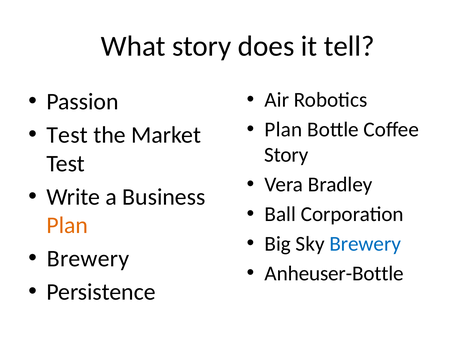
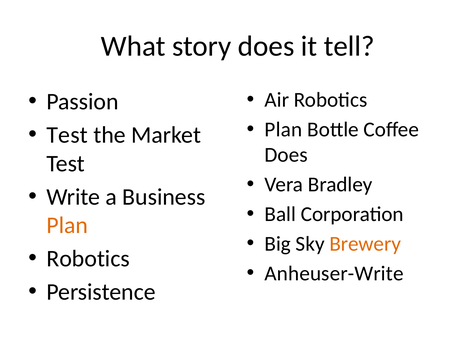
Story: Story -> Does (286, 155)
Brewery colour: blue -> orange (365, 244)
Brewery: Brewery -> Robotics (88, 259)
Anheuser-Bottle: Anheuser-Bottle -> Anheuser-Write (334, 273)
